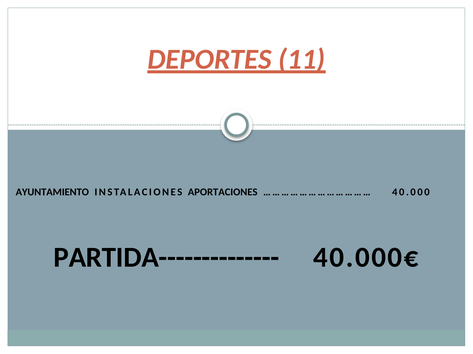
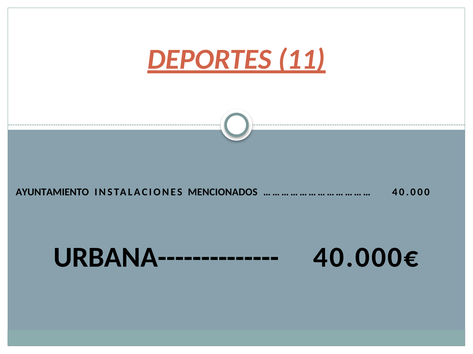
APORTACIONES: APORTACIONES -> MENCIONADOS (223, 192)
PARTIDA--------------: PARTIDA-------------- -> URBANA-------------- (166, 258)
